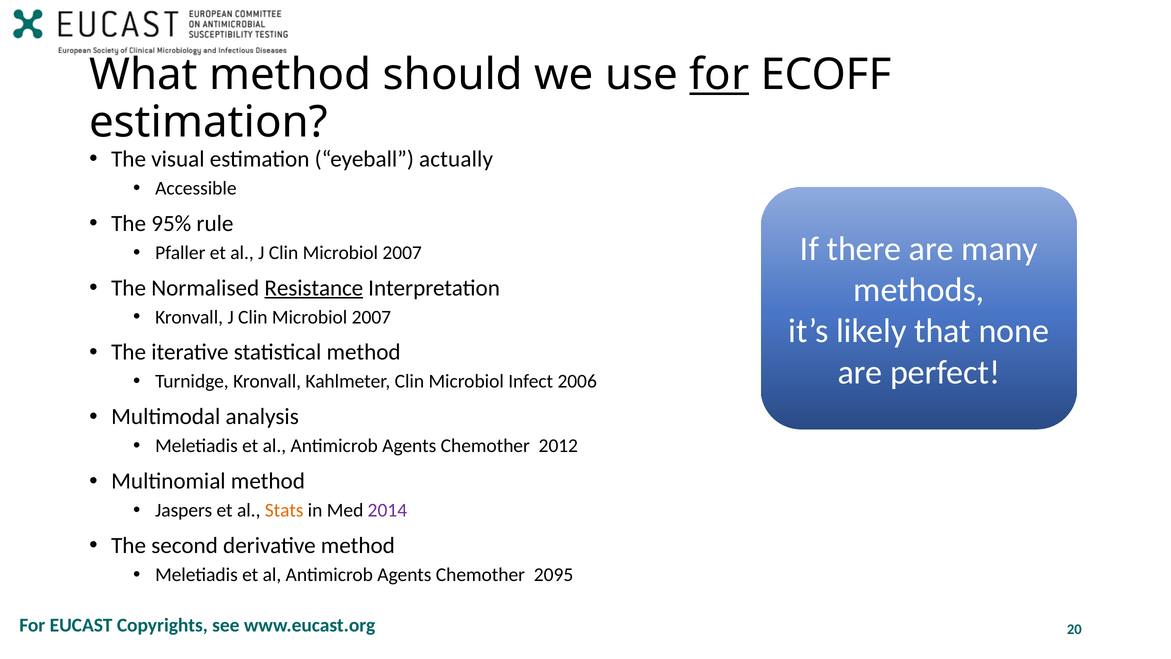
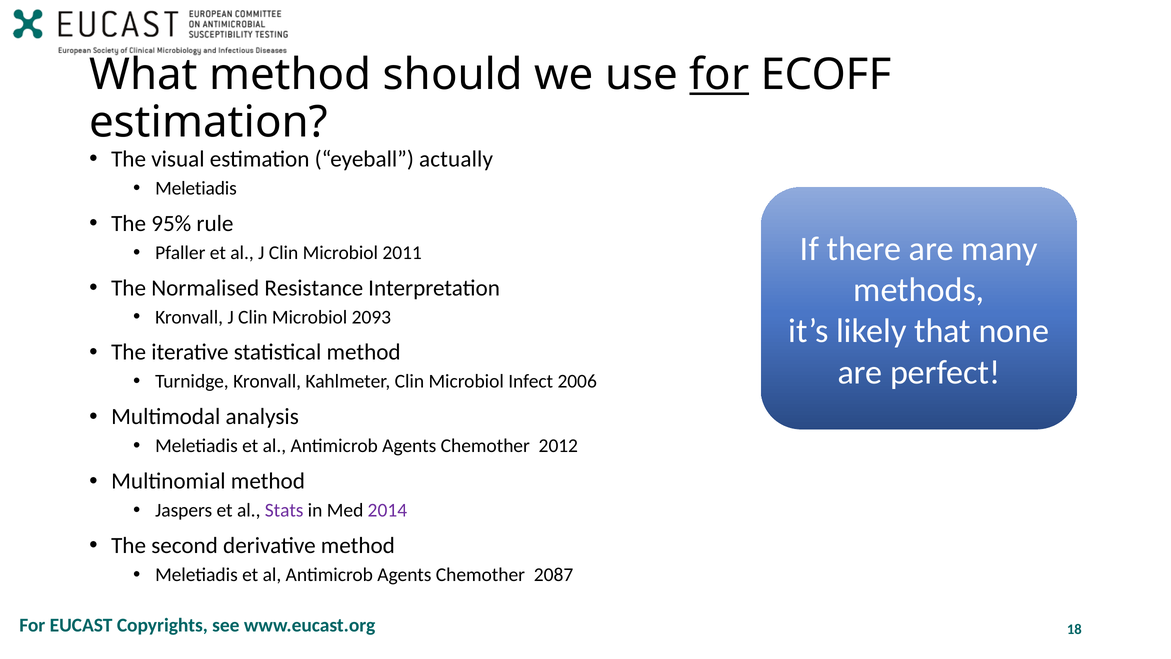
Accessible: Accessible -> Meletiadis (196, 188)
2007: 2007 -> 2011 (402, 253)
Resistance underline: present -> none (314, 288)
2007: 2007 -> 2093 (371, 317)
Stats colour: orange -> purple (284, 510)
2095: 2095 -> 2087 (554, 574)
20: 20 -> 18 (1074, 629)
